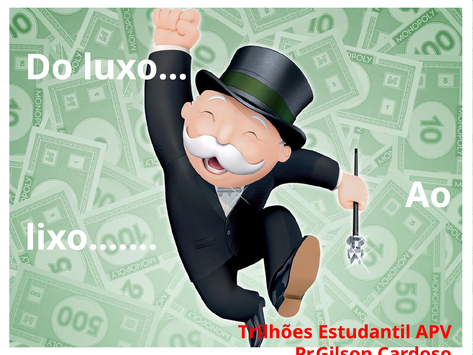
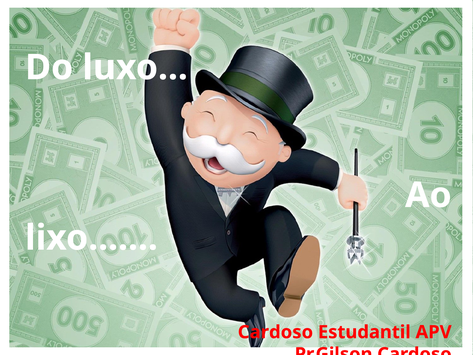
Trilhões: Trilhões -> Cardoso (275, 332)
